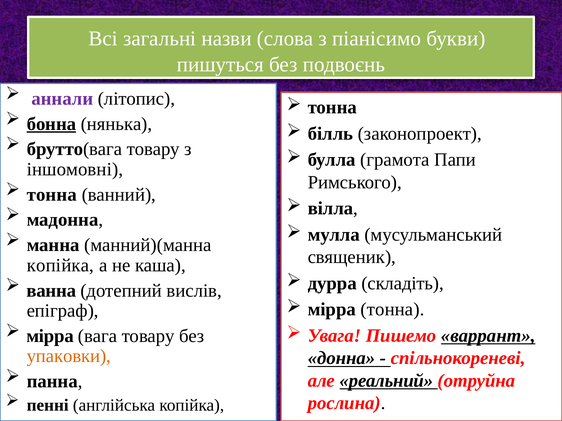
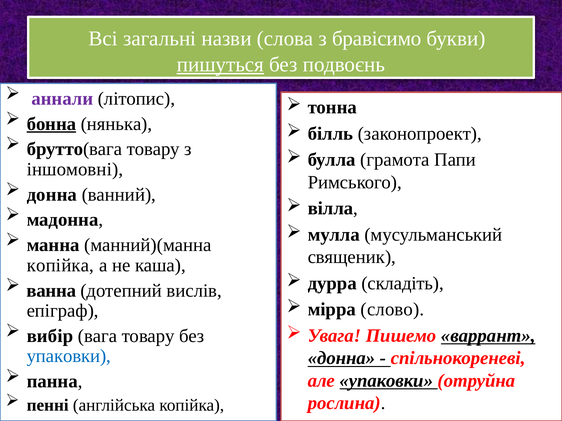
піанісимо: піанісимо -> бравісимо (377, 38)
пишуться underline: none -> present (220, 65)
тонна: тонна -> донна (52, 195)
мірра тонна: тонна -> слово (392, 310)
мірра: мірра -> вибір (50, 336)
упаковки colour: orange -> blue (69, 357)
але реальний: реальний -> упаковки (386, 381)
